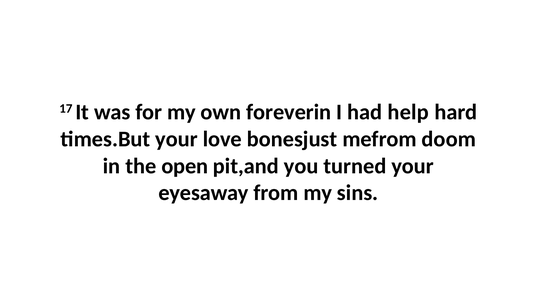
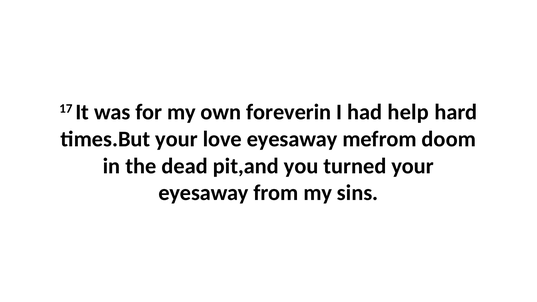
love bonesjust: bonesjust -> eyesaway (292, 139)
open: open -> dead (185, 166)
